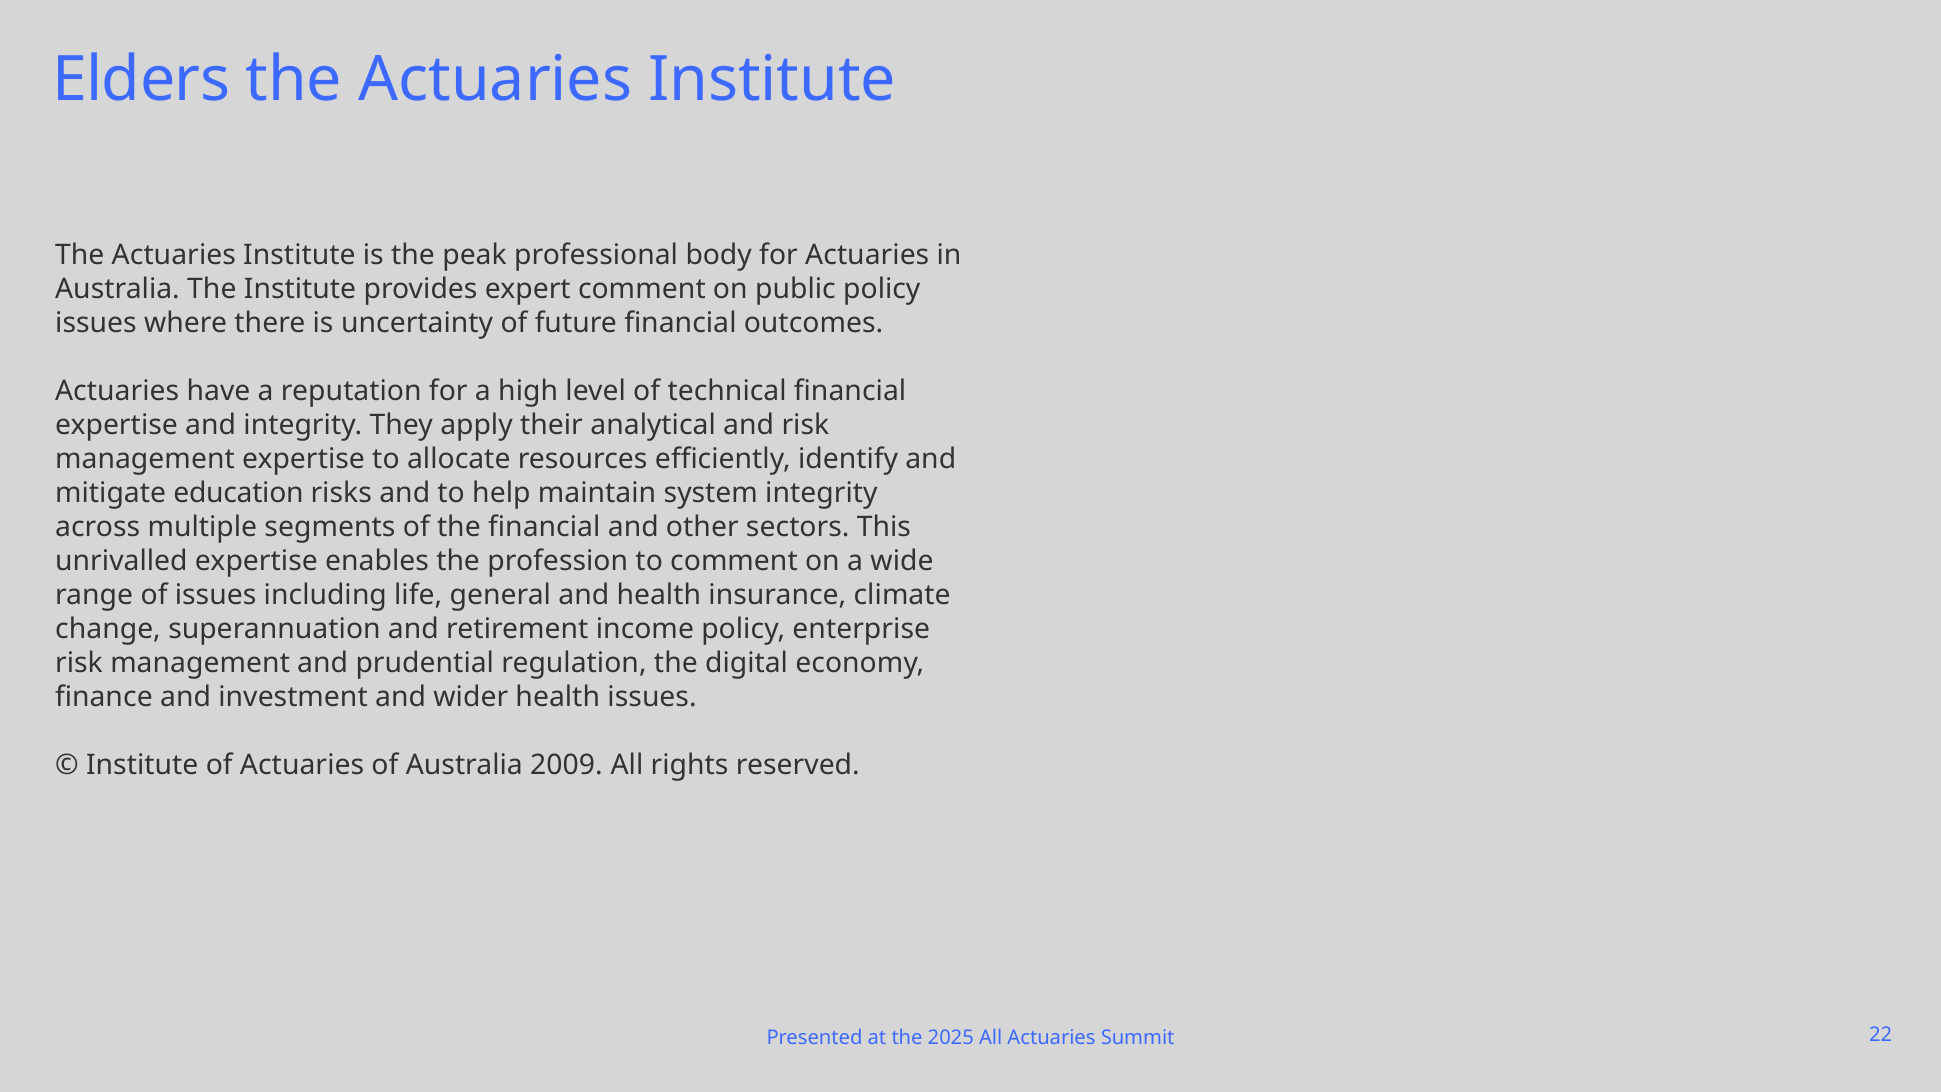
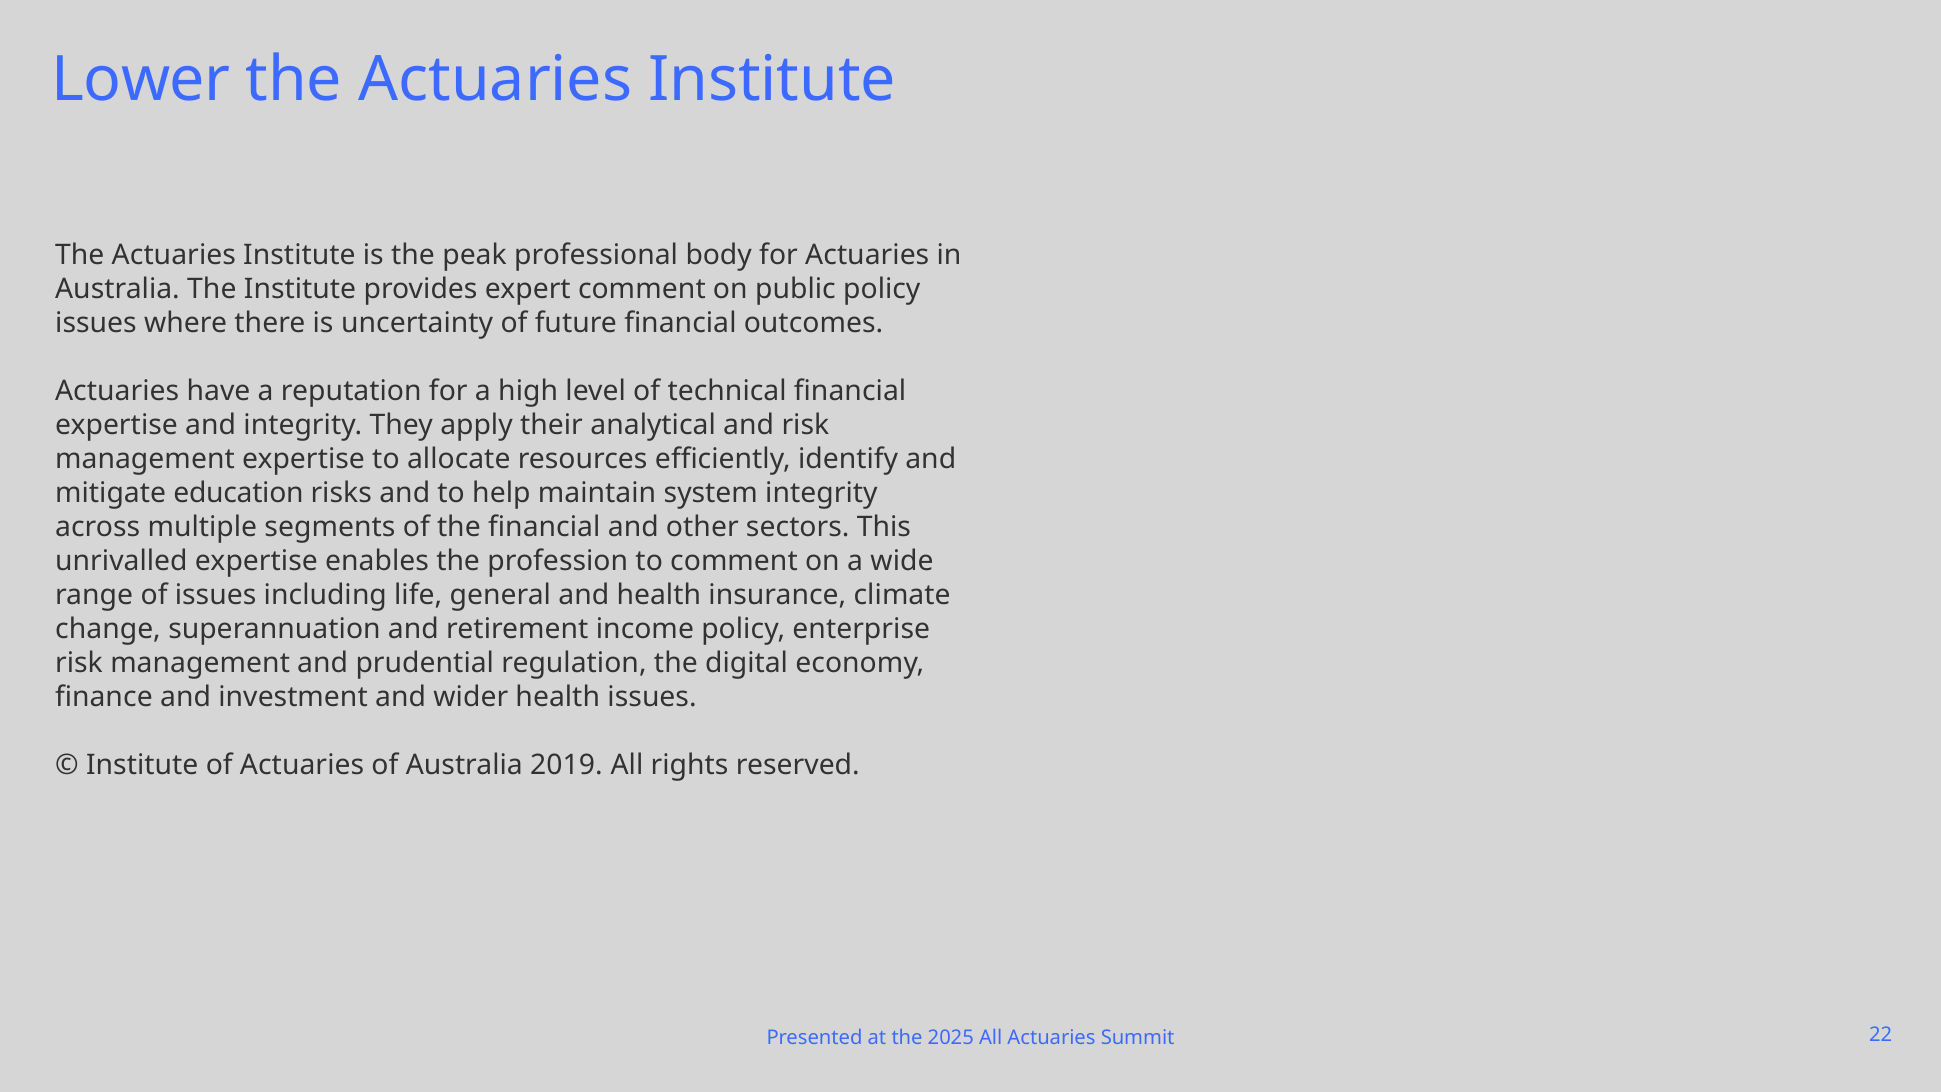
Elders: Elders -> Lower (141, 79)
2009: 2009 -> 2019 (566, 765)
